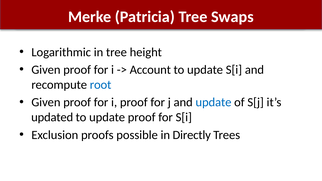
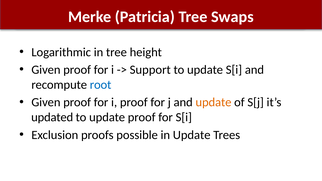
Account: Account -> Support (150, 70)
update colour: blue -> orange (213, 102)
in Directly: Directly -> Update (192, 135)
